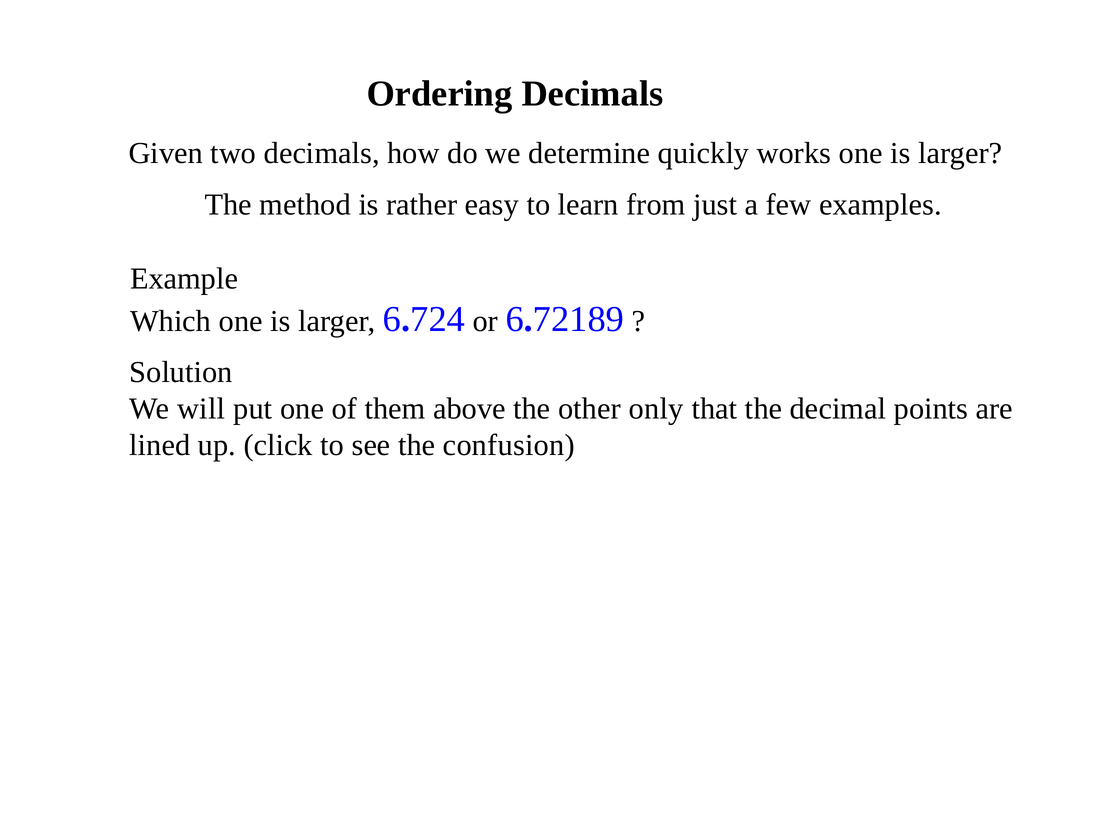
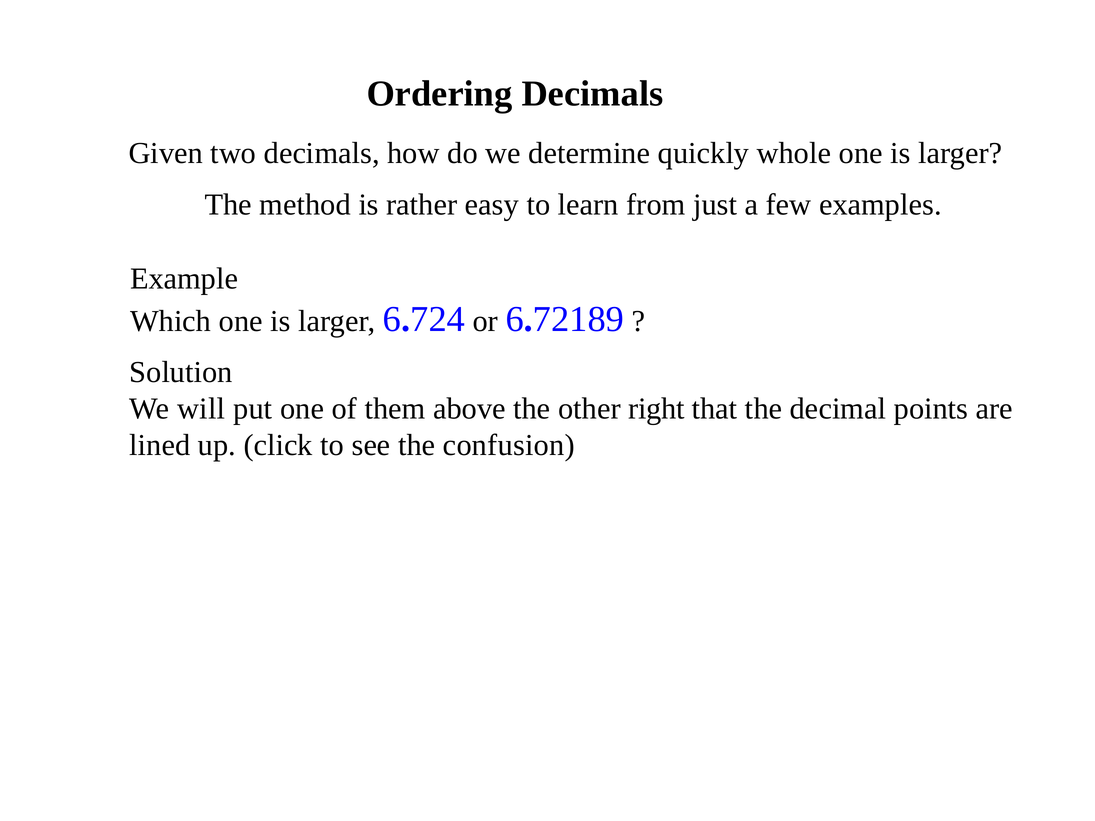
works: works -> whole (794, 153)
only: only -> right (656, 409)
